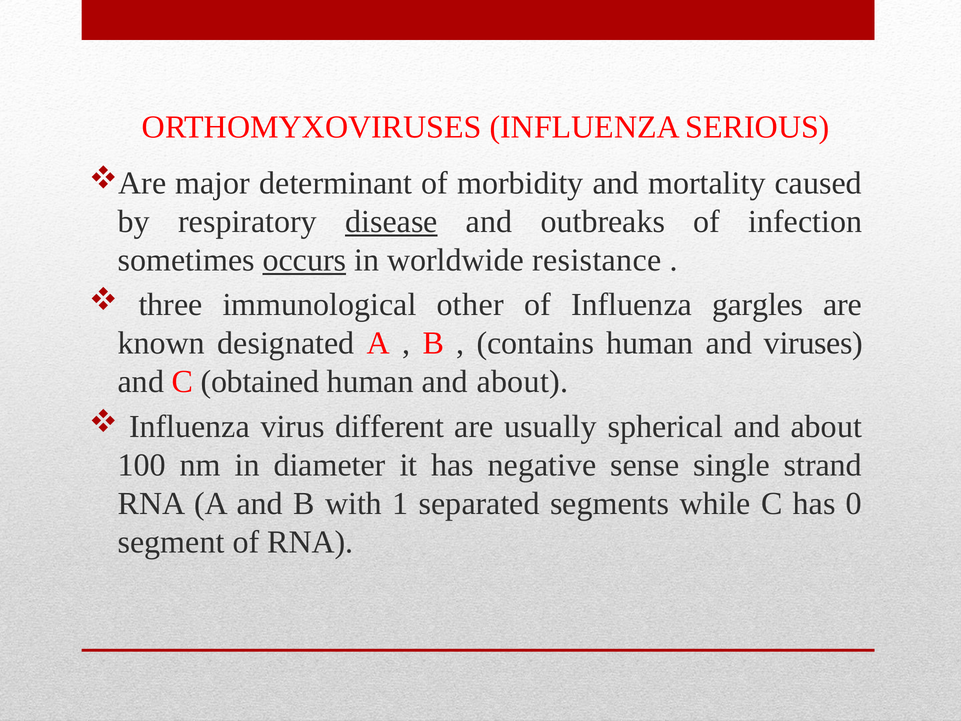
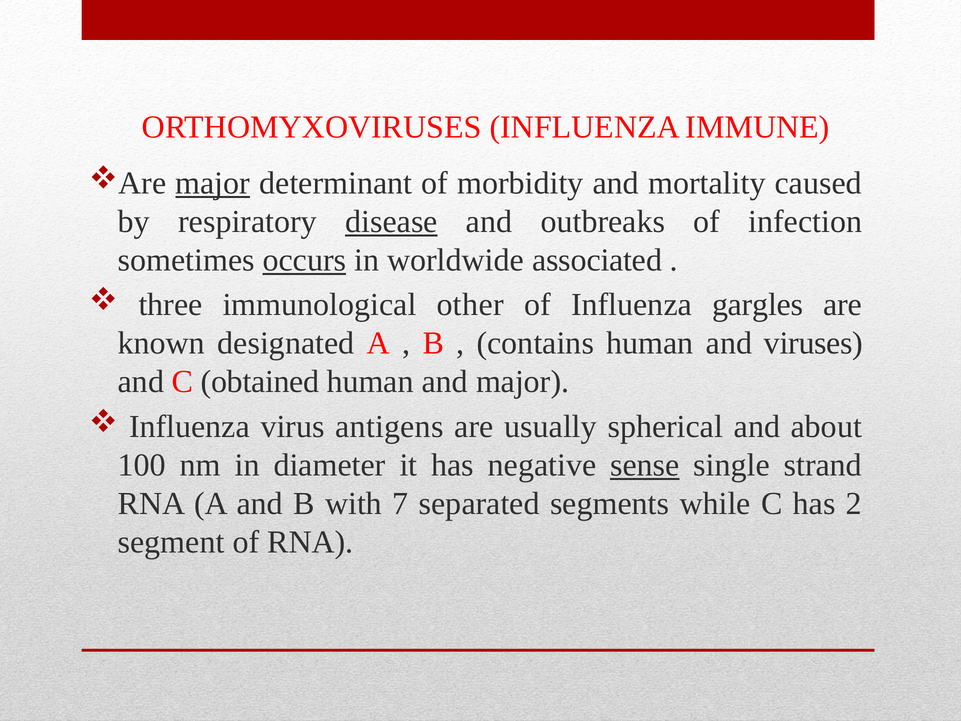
SERIOUS: SERIOUS -> IMMUNE (758, 127)
major underline: none -> present (213, 183)
resistance: resistance -> associated (597, 260)
human and about: about -> major (523, 382)
different: different -> antigens (389, 427)
sense underline: none -> present (645, 465)
1: 1 -> 7 (400, 503)
0: 0 -> 2 (854, 503)
